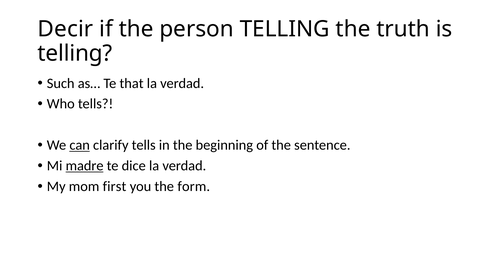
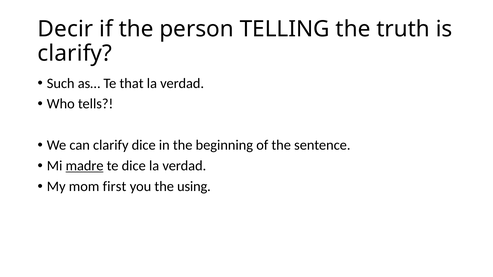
telling: telling -> clarify (75, 54)
can underline: present -> none (80, 145)
clarify tells: tells -> dice (144, 145)
form: form -> using (194, 187)
